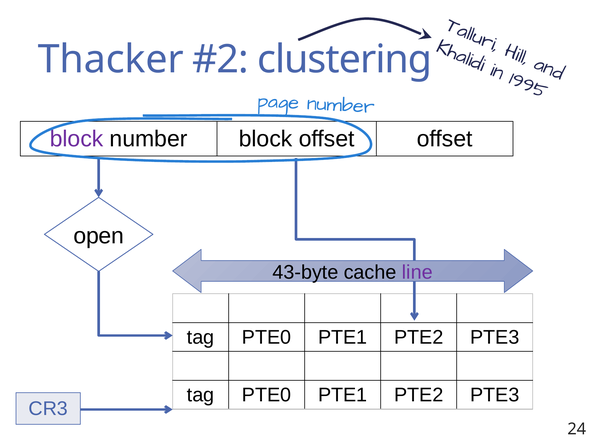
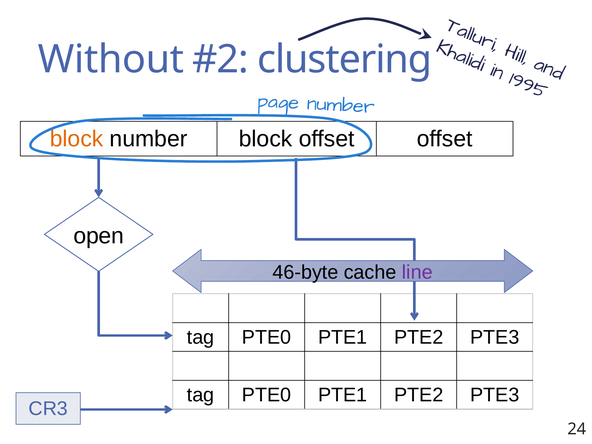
Thacker: Thacker -> Without (111, 59)
block colour: purple -> orange (77, 139)
43-byte: 43-byte -> 46-byte (305, 272)
